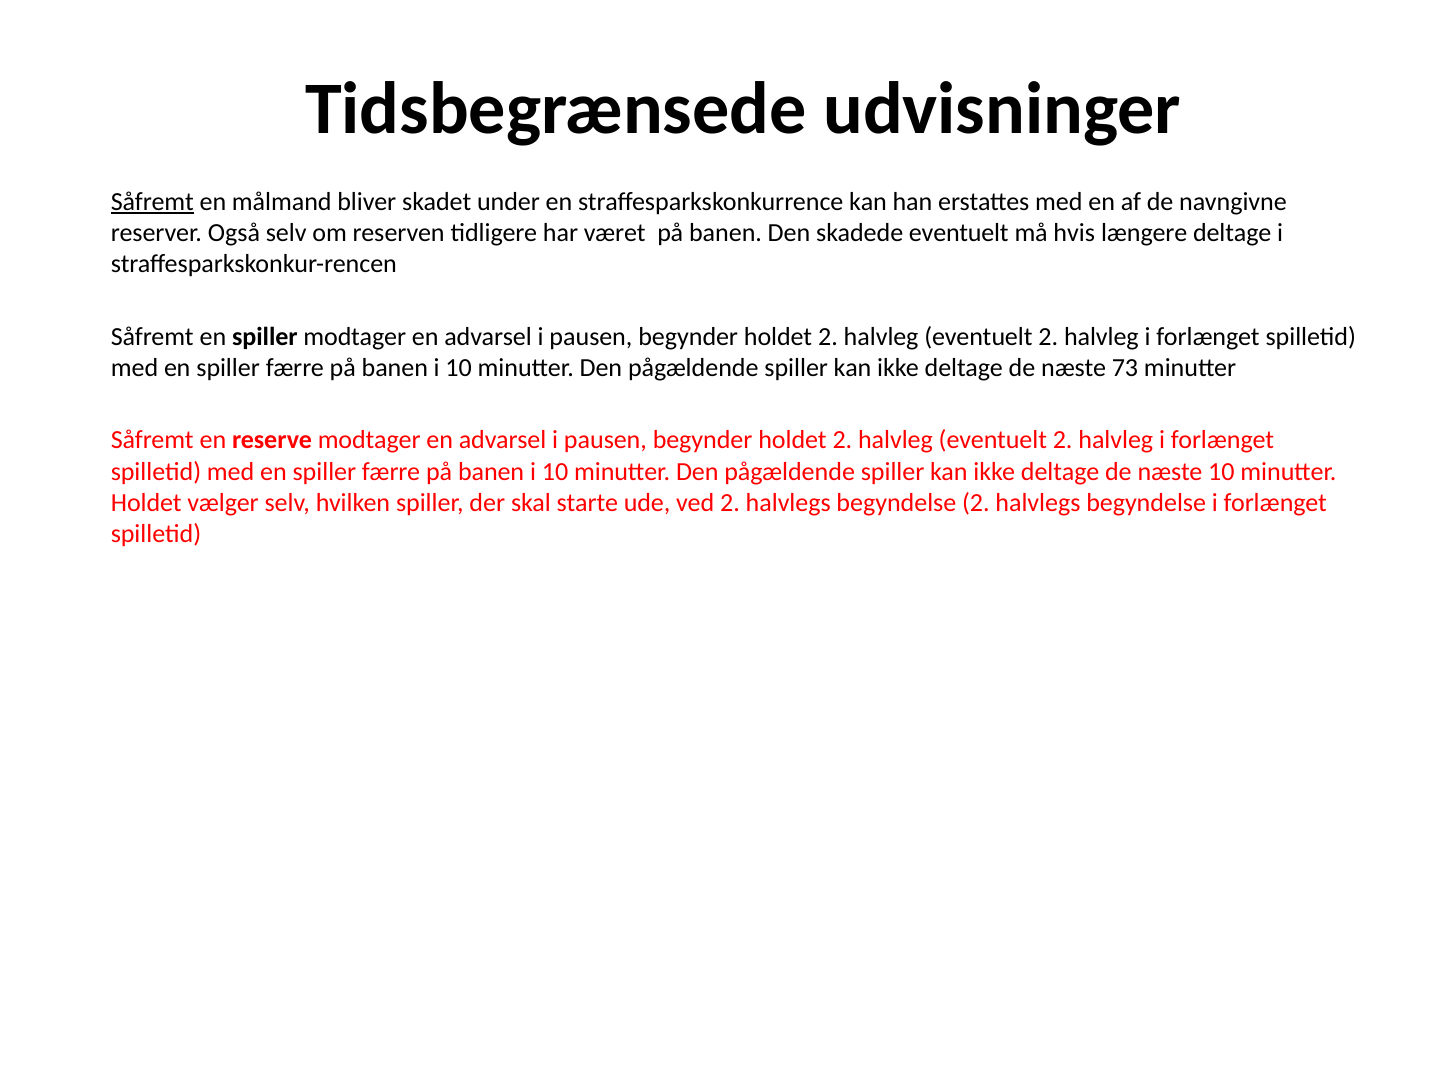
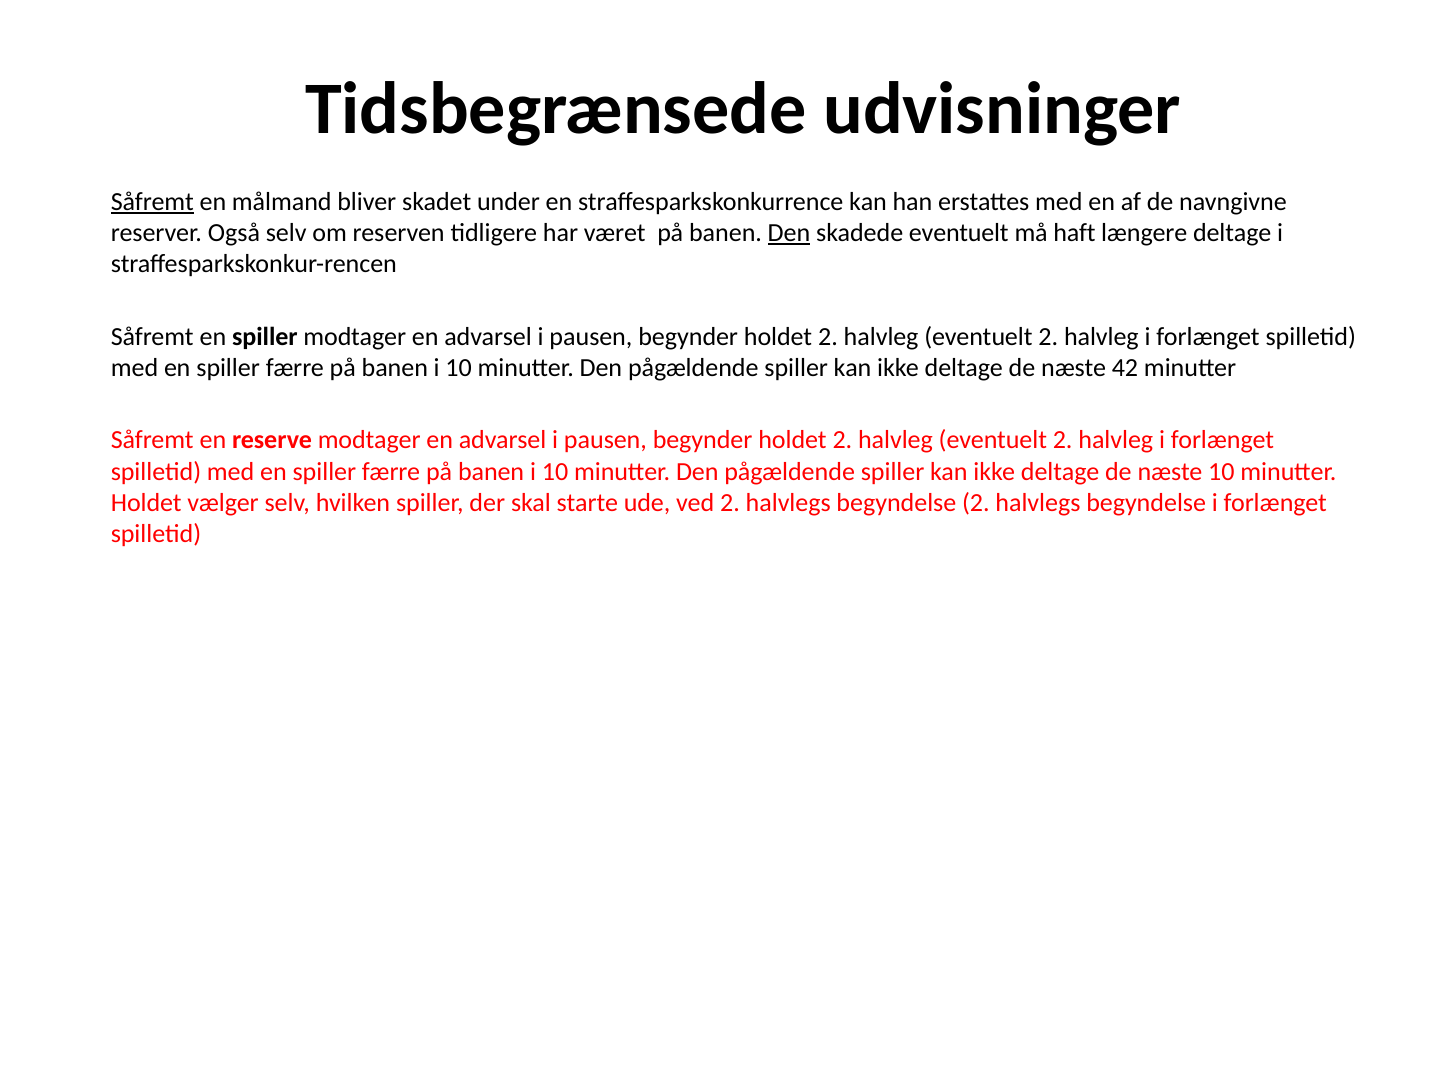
Den underline: none -> present (789, 233)
hvis: hvis -> haft (1074, 233)
73: 73 -> 42 (1125, 368)
